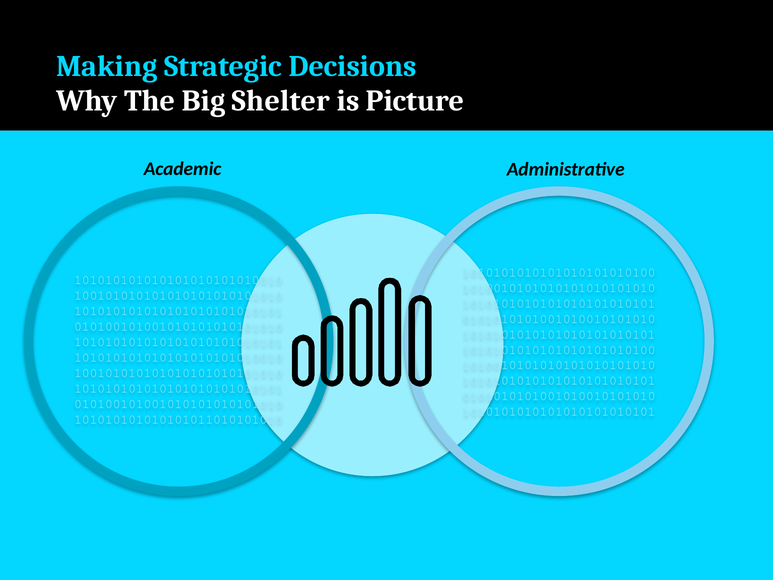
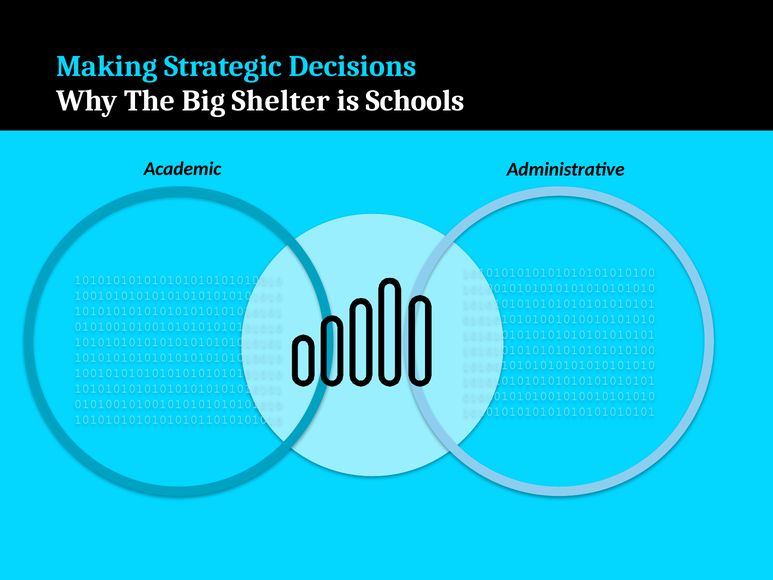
Picture: Picture -> Schools (415, 101)
